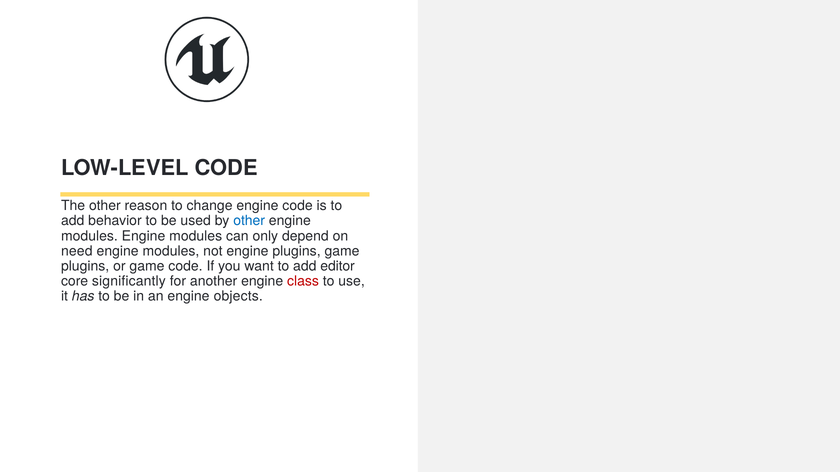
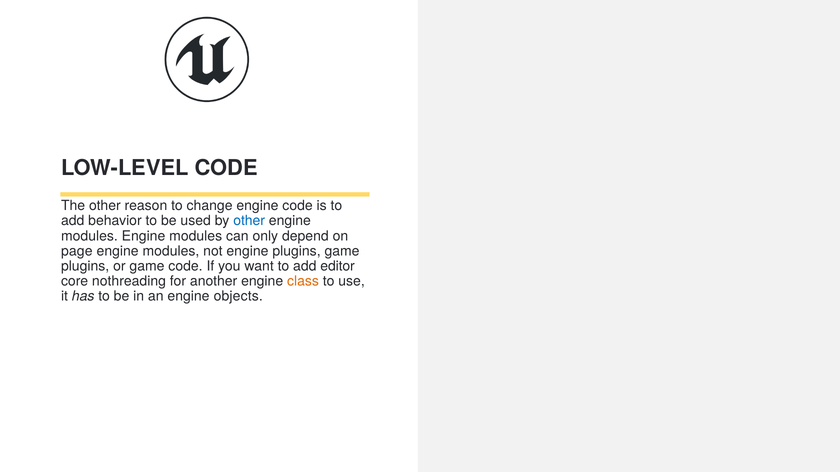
need: need -> page (77, 251)
significantly: significantly -> nothreading (129, 282)
class colour: red -> orange (303, 282)
